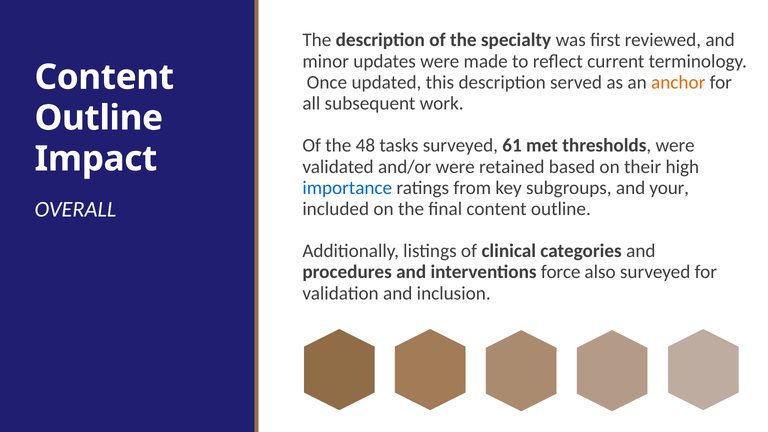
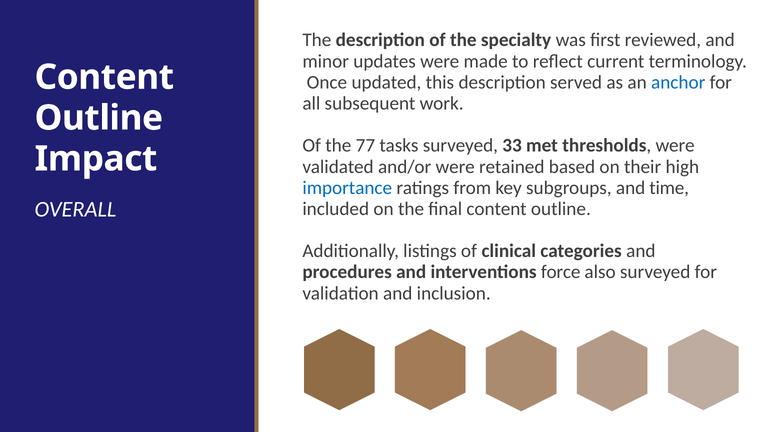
anchor colour: orange -> blue (678, 82)
48: 48 -> 77 (365, 146)
61: 61 -> 33 (512, 146)
your: your -> time (669, 188)
